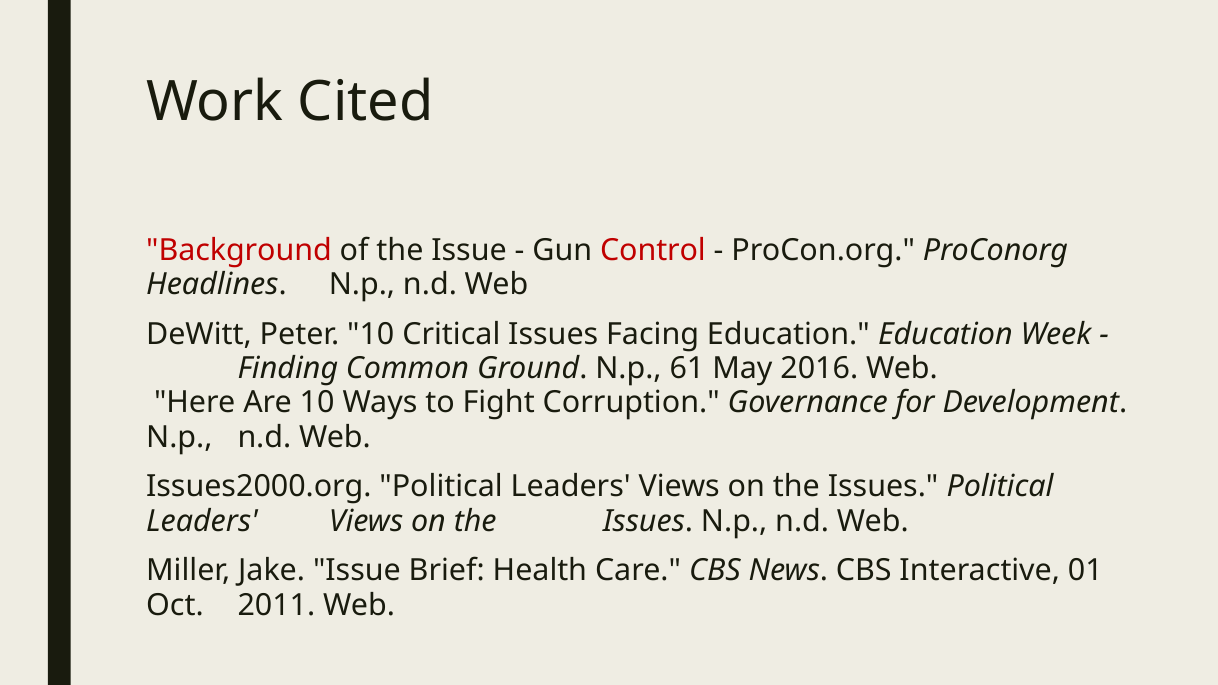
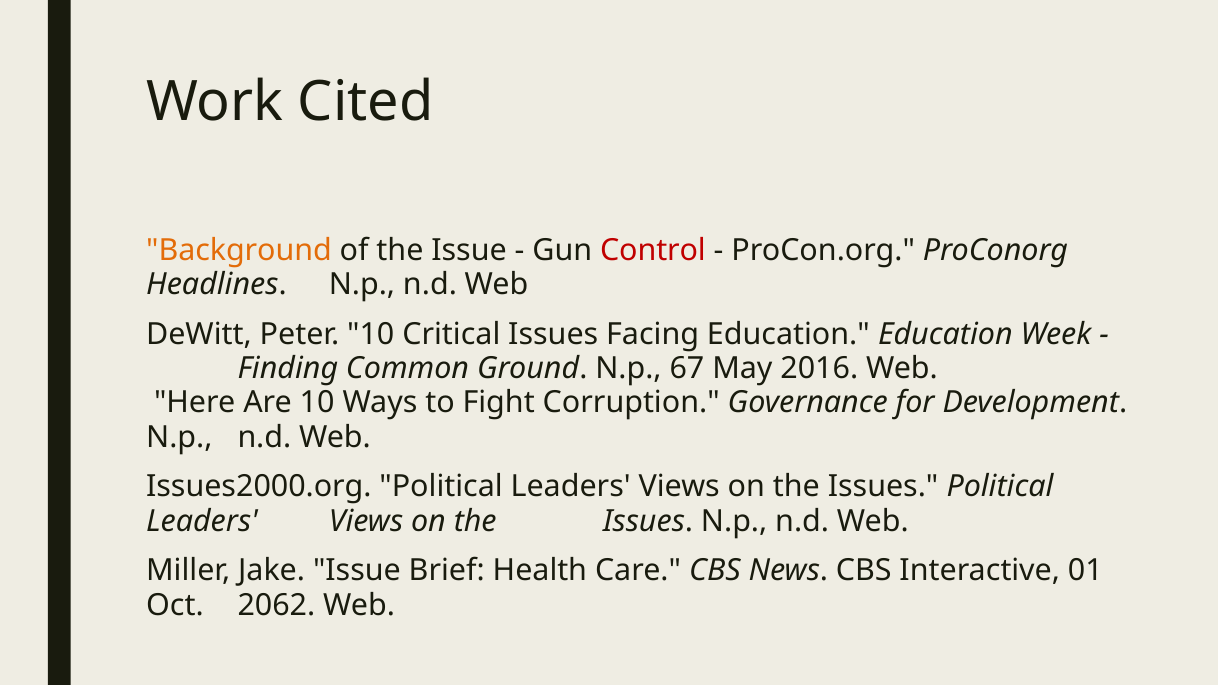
Background colour: red -> orange (239, 250)
61: 61 -> 67 (687, 369)
2011: 2011 -> 2062 (276, 605)
